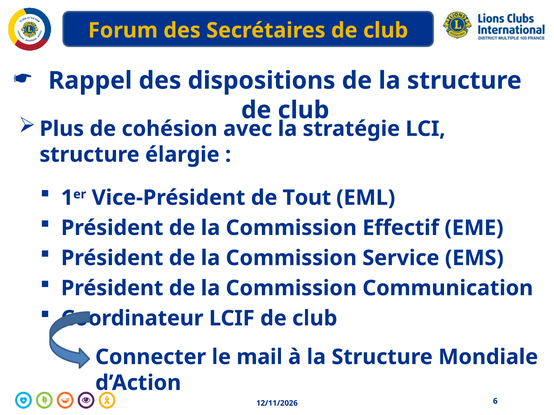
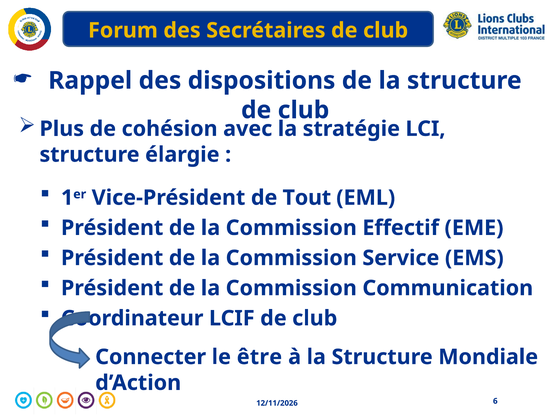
mail: mail -> être (259, 357)
